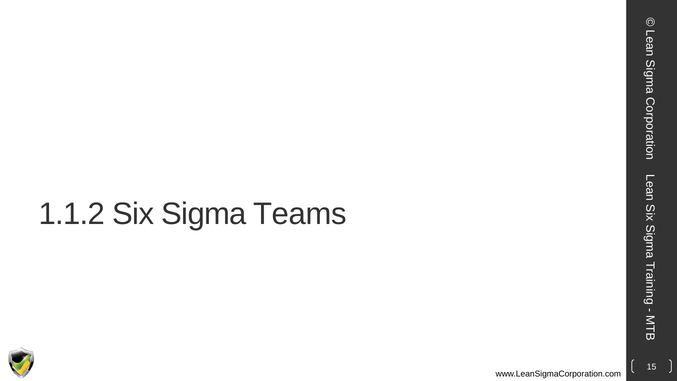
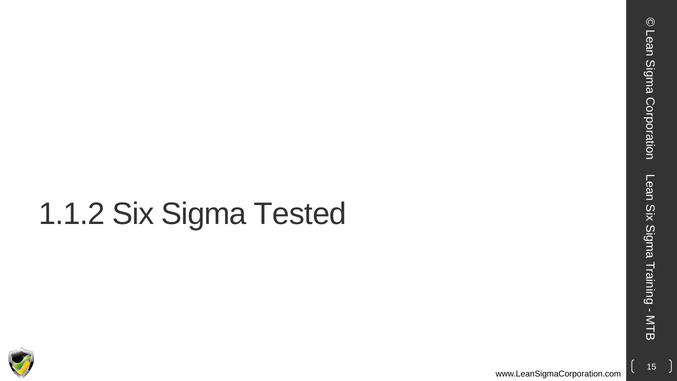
Teams: Teams -> Tested (300, 214)
